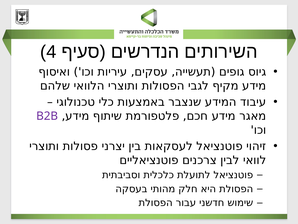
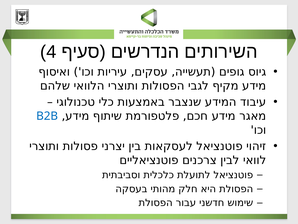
B2B colour: purple -> blue (47, 116)
